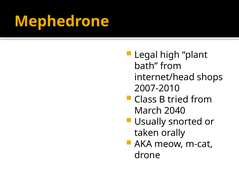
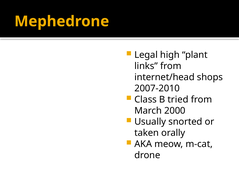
bath: bath -> links (146, 66)
2040: 2040 -> 2000 (175, 111)
